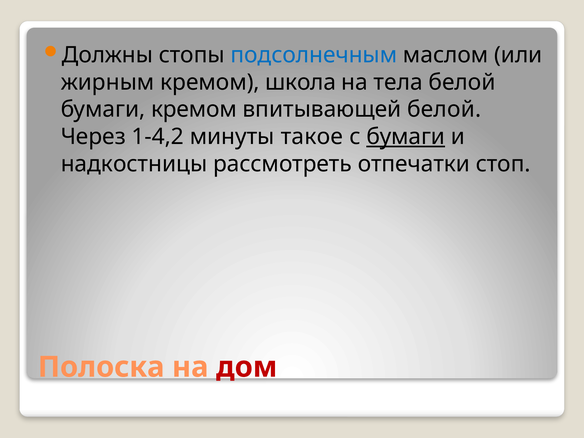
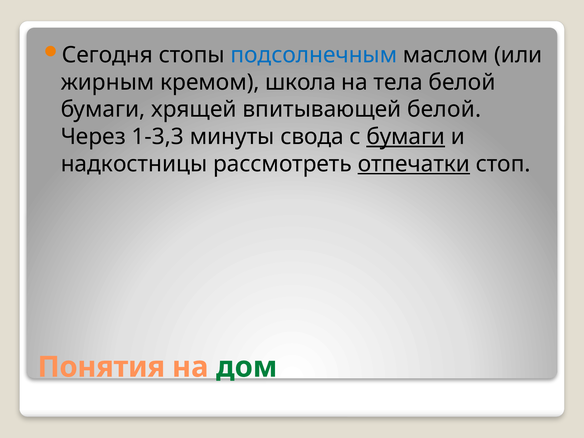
Должны: Должны -> Сегодня (107, 55)
бумаги кремом: кремом -> хрящей (194, 109)
1-4,2: 1-4,2 -> 1-3,3 (158, 137)
такое: такое -> свода (312, 137)
отпечатки underline: none -> present (414, 164)
Полоска: Полоска -> Понятия (101, 367)
дом colour: red -> green (247, 367)
